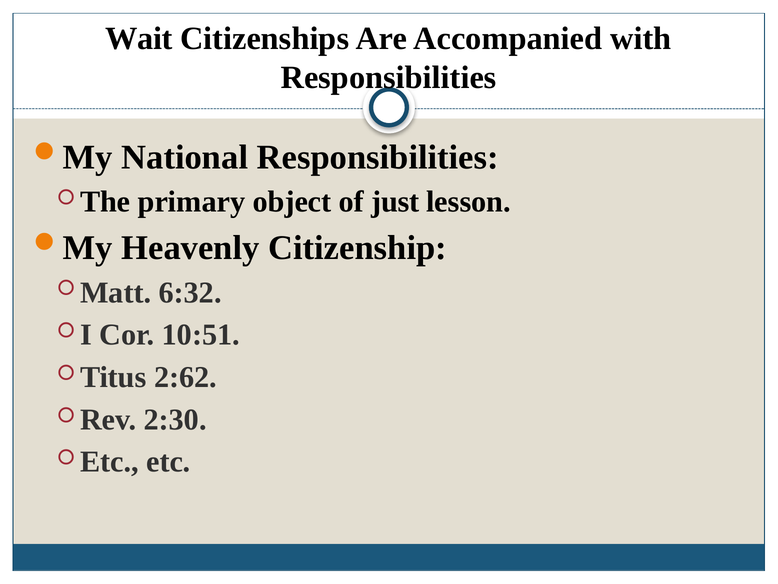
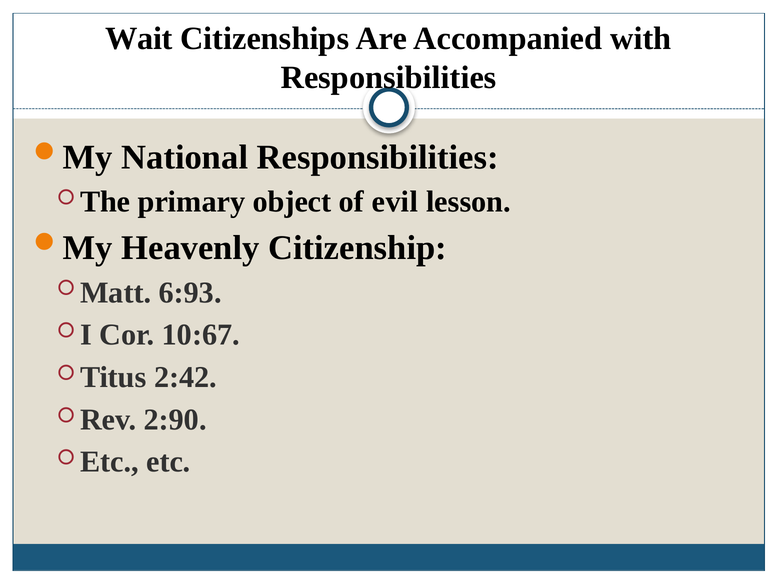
just: just -> evil (395, 202)
6:32: 6:32 -> 6:93 (190, 292)
10:51: 10:51 -> 10:67 (201, 335)
2:62: 2:62 -> 2:42 (186, 377)
2:30: 2:30 -> 2:90 (175, 419)
